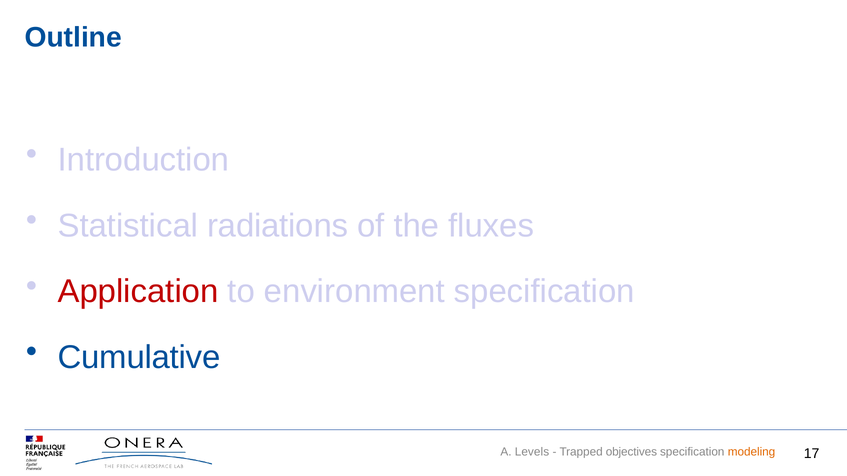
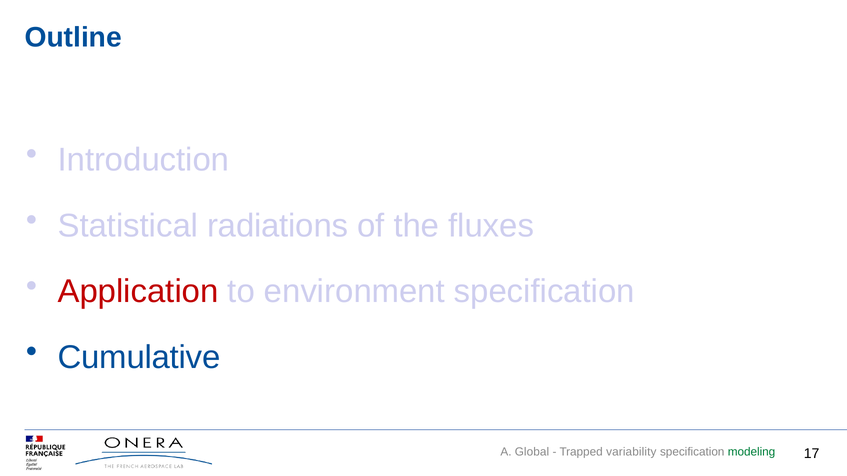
Levels: Levels -> Global (532, 452)
objectives: objectives -> variability (631, 452)
modeling colour: orange -> green (752, 452)
